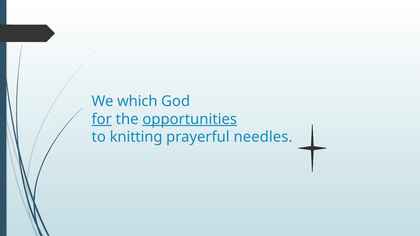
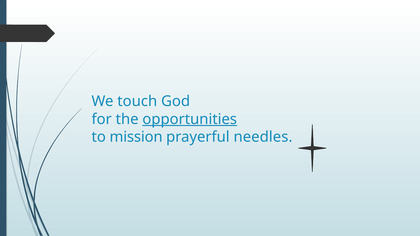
which: which -> touch (137, 101)
for underline: present -> none (102, 119)
knitting: knitting -> mission (136, 137)
